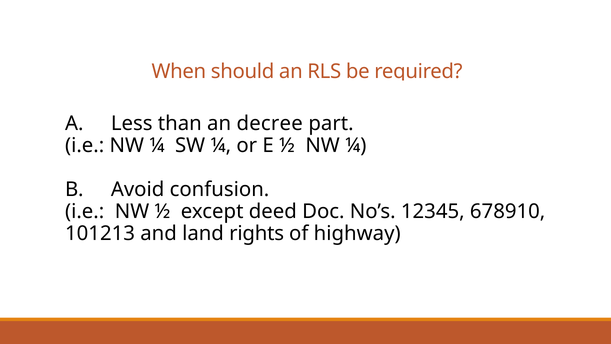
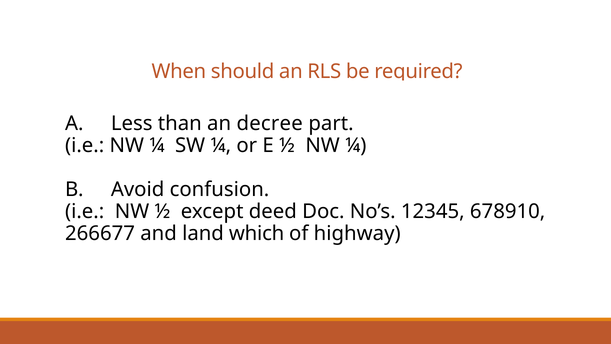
101213: 101213 -> 266677 (100, 233)
rights: rights -> which (257, 233)
